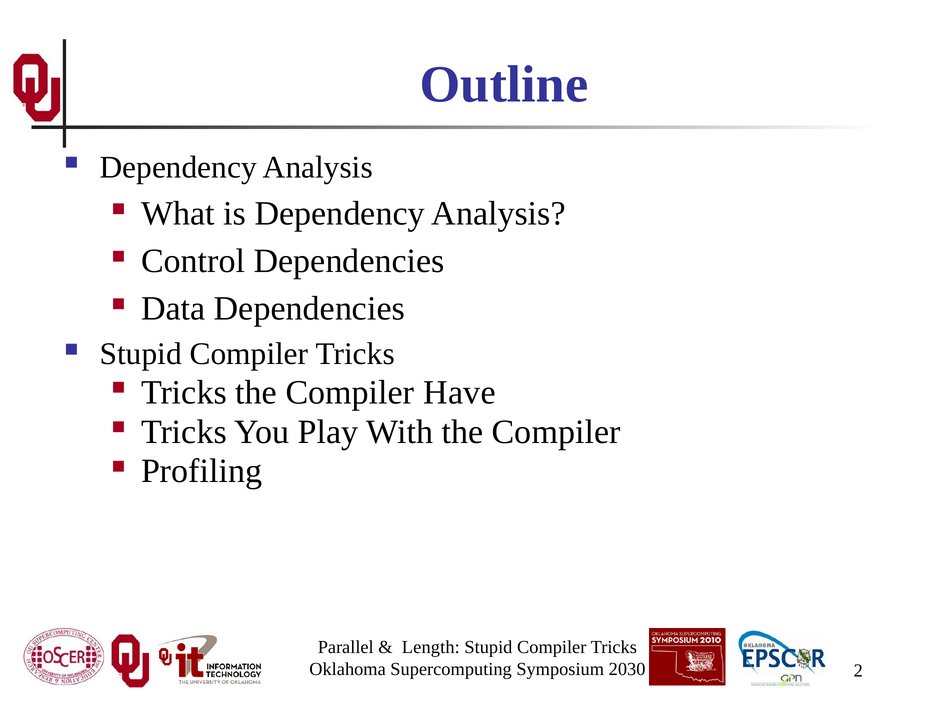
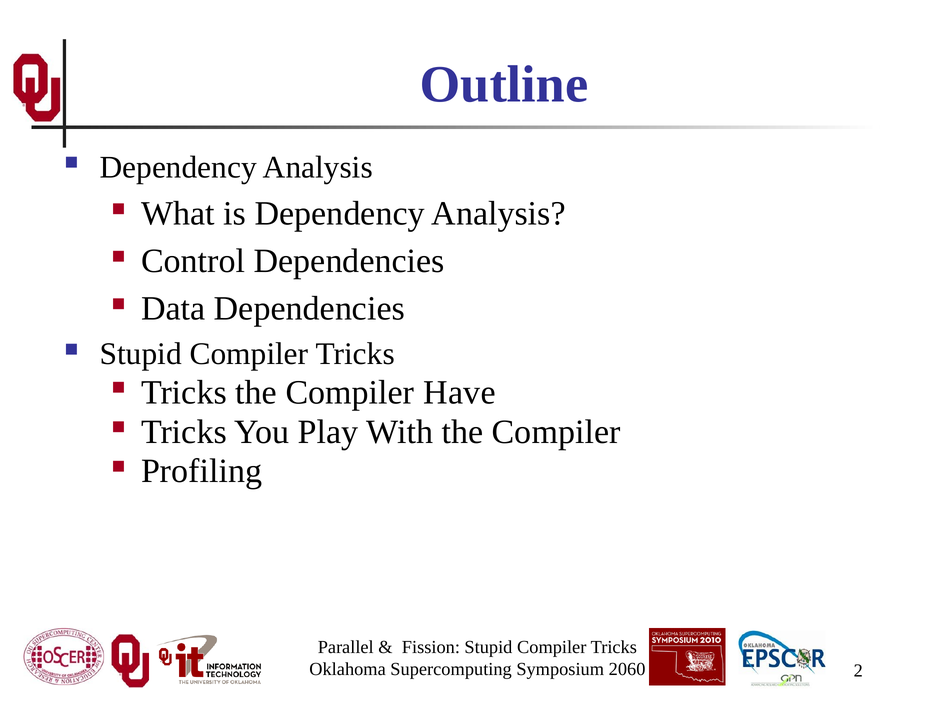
Length: Length -> Fission (431, 647)
2030: 2030 -> 2060 (627, 669)
